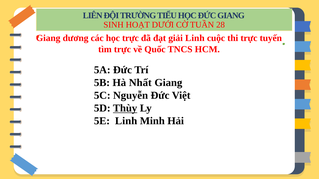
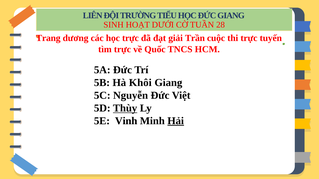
Giang: Giang -> Trang (48, 38)
giải Linh: Linh -> Trần (195, 38)
Nhất: Nhất -> Khôi (140, 83)
5E Linh: Linh -> Vinh (126, 121)
Hải underline: none -> present (176, 121)
